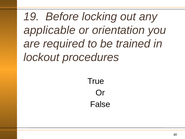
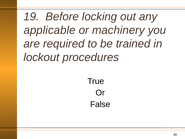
orientation: orientation -> machinery (118, 30)
